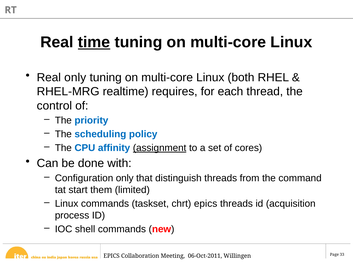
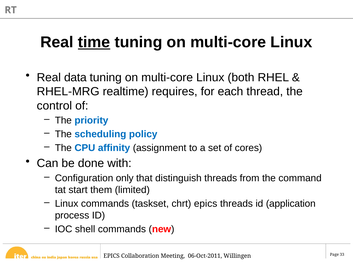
Real only: only -> data (75, 77)
assignment underline: present -> none (160, 148)
acquisition: acquisition -> application (291, 203)
